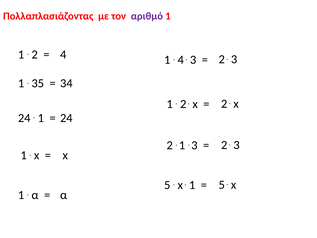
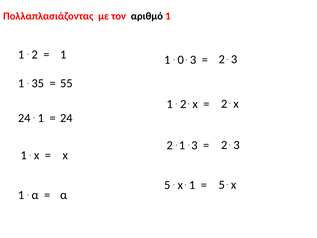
αριθμό colour: purple -> black (147, 16)
4: 4 -> 1 (63, 54)
4: 4 -> 0 (181, 60)
34: 34 -> 55 (66, 83)
